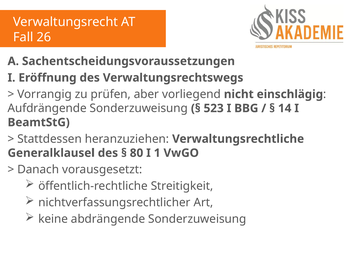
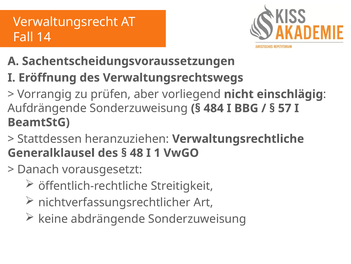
26: 26 -> 14 (44, 37)
523: 523 -> 484 (214, 108)
14: 14 -> 57 (285, 108)
80: 80 -> 48 (137, 153)
